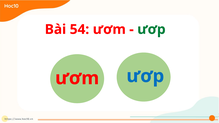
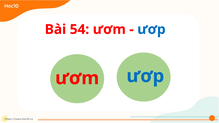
ươp colour: green -> blue (151, 29)
